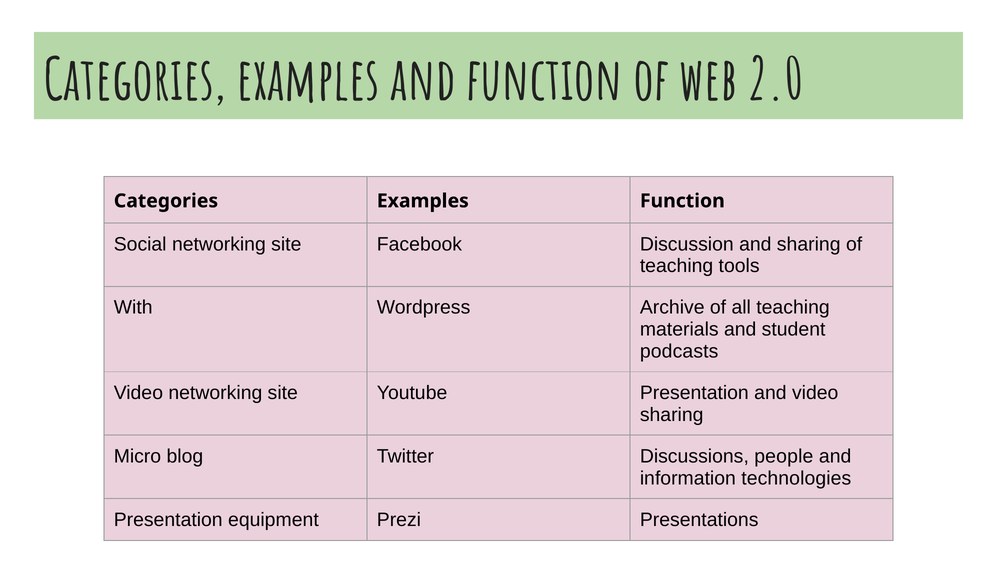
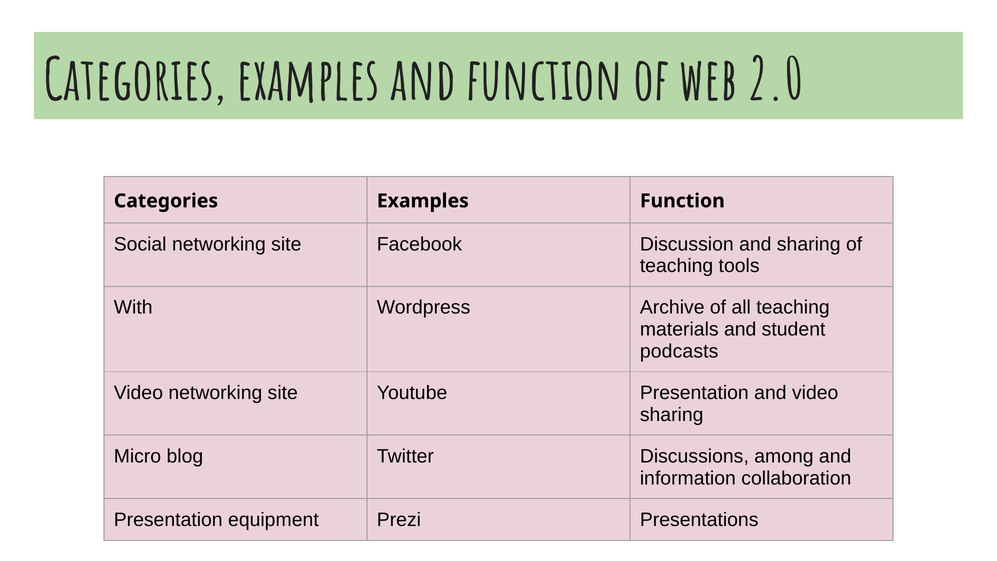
people: people -> among (784, 456)
technologies: technologies -> collaboration (796, 478)
